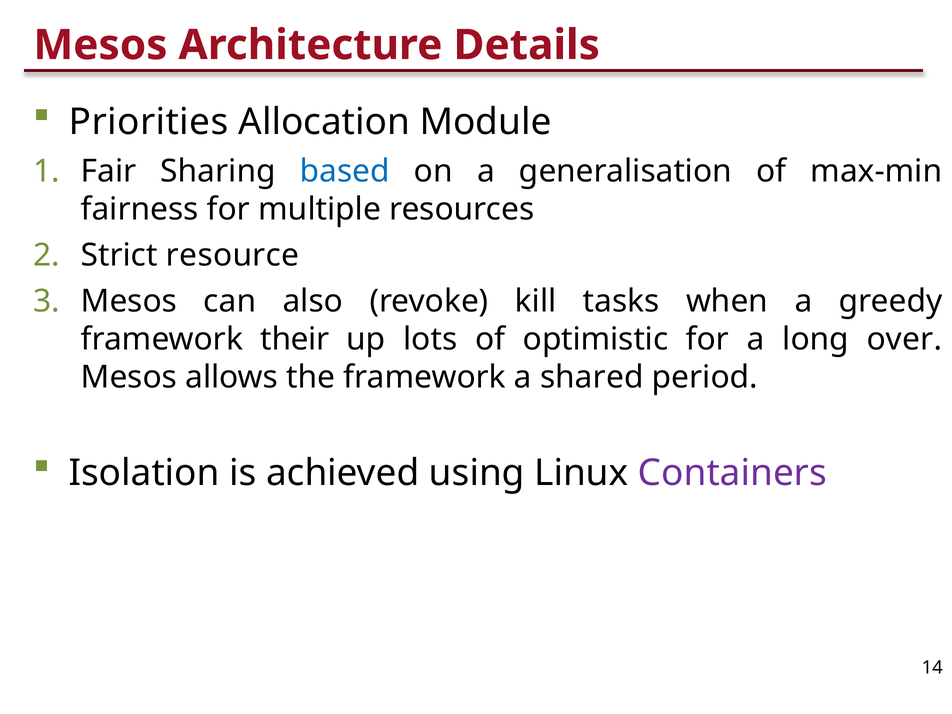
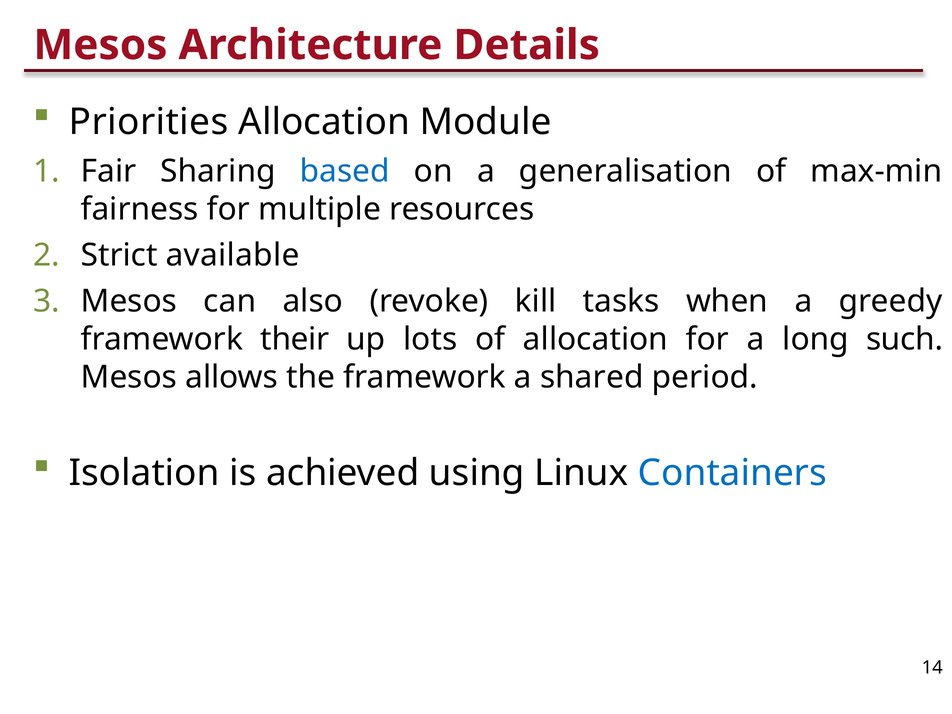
resource: resource -> available (233, 255)
of optimistic: optimistic -> allocation (596, 339)
over: over -> such (905, 339)
Containers colour: purple -> blue (732, 473)
